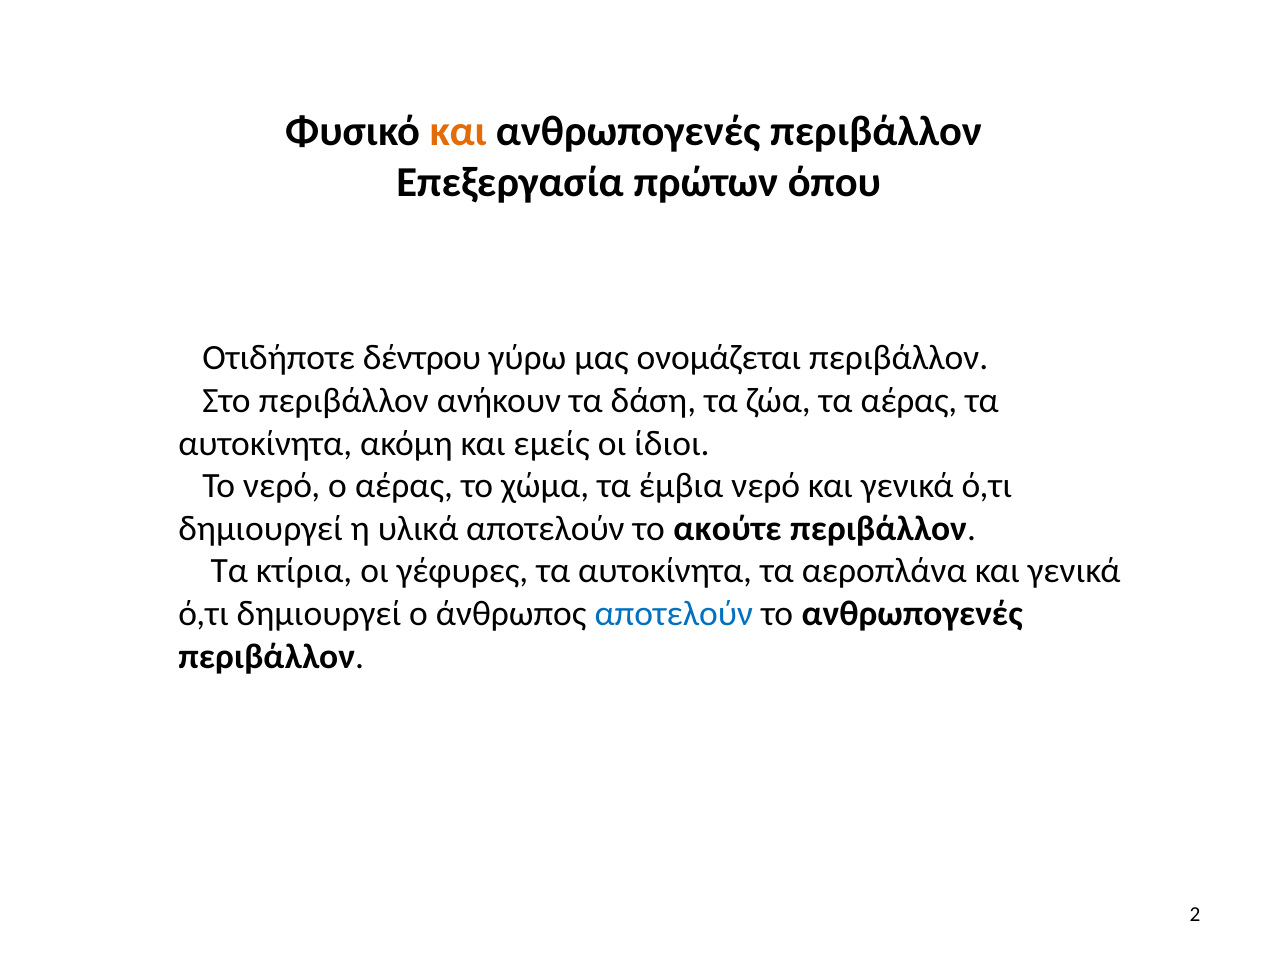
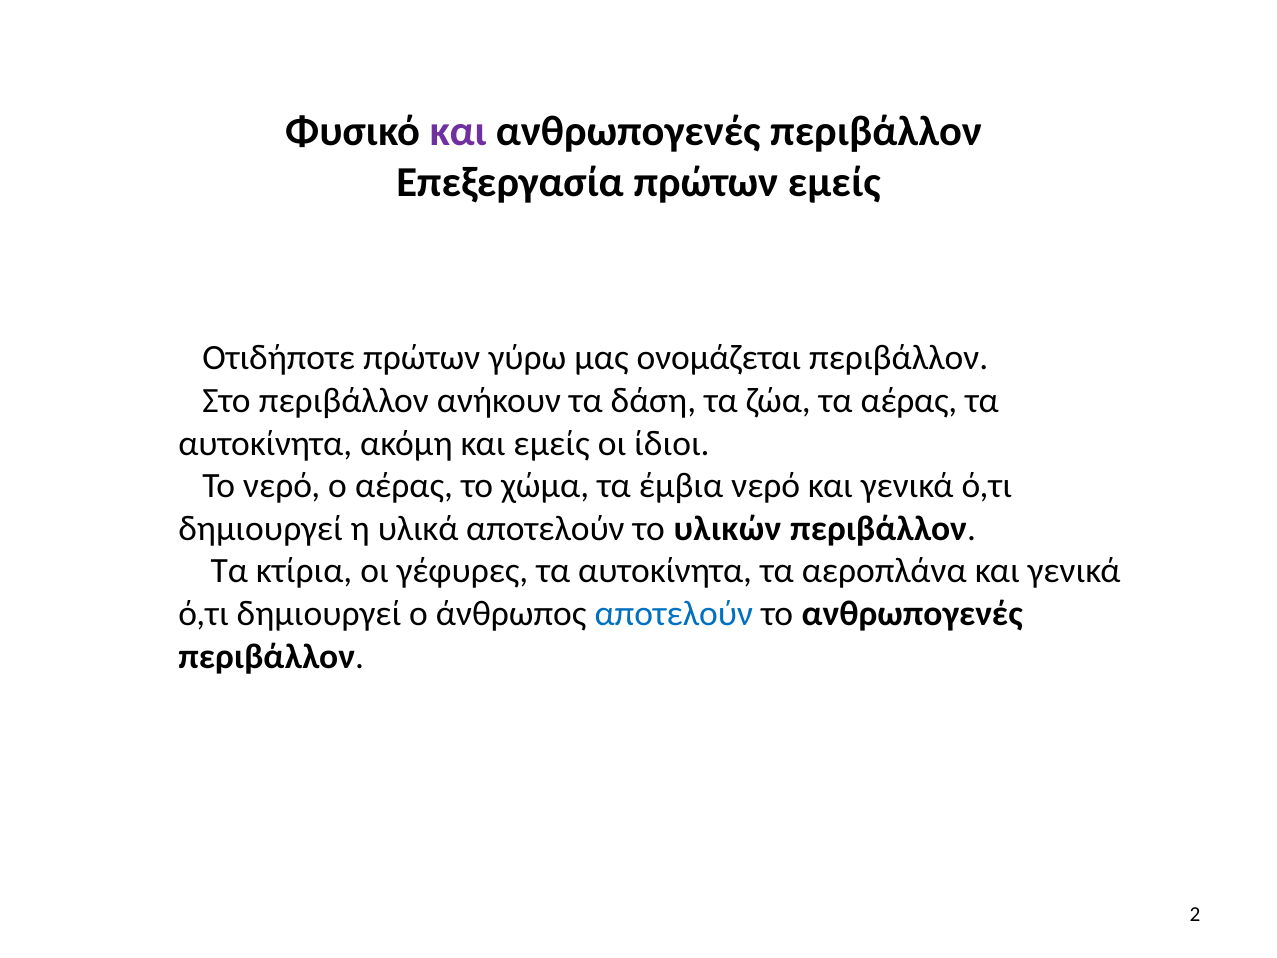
και colour: orange -> purple (458, 131)
πρώτων όπου: όπου -> εμείς (834, 183)
Οτιδήποτε δέντρου: δέντρου -> πρώτων (422, 358)
ακούτε: ακούτε -> υλικών (727, 528)
